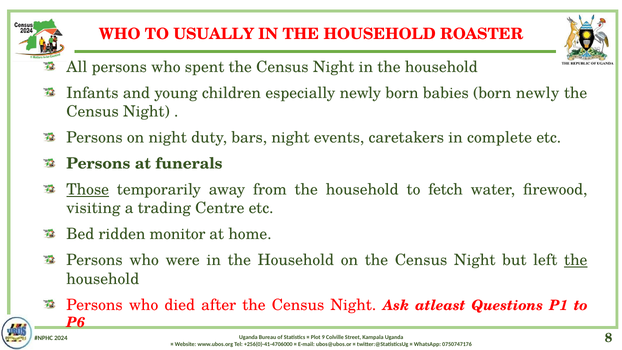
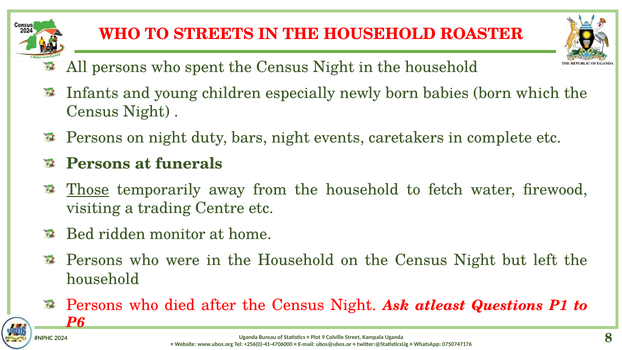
USUALLY: USUALLY -> STREETS (214, 34)
born newly: newly -> which (538, 93)
the underline: present -> none (576, 260)
